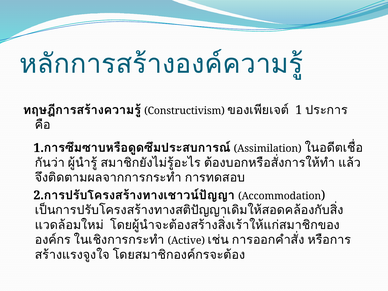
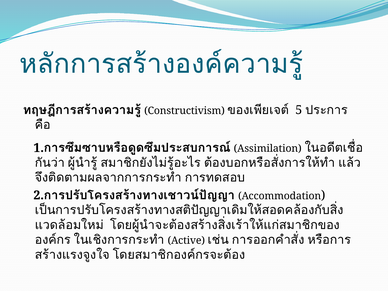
1: 1 -> 5 (299, 110)
